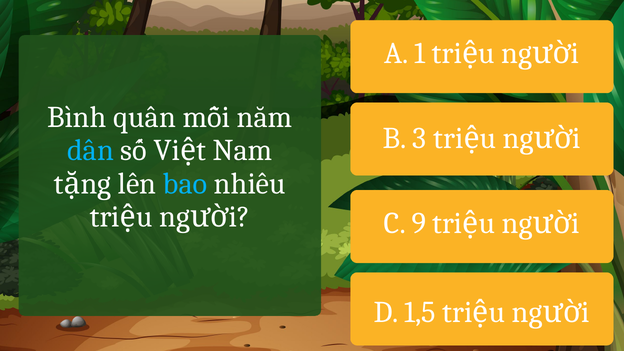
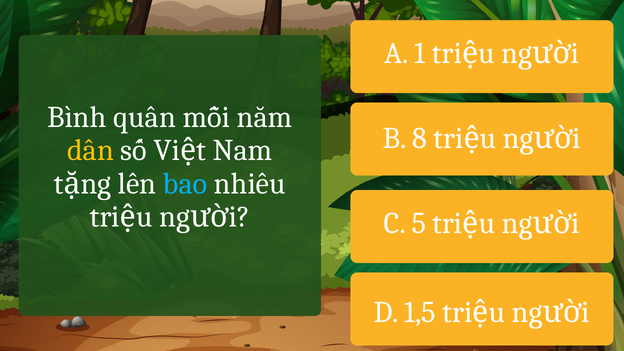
3: 3 -> 8 (420, 138)
dân colour: light blue -> yellow (91, 150)
9: 9 -> 5 (419, 223)
